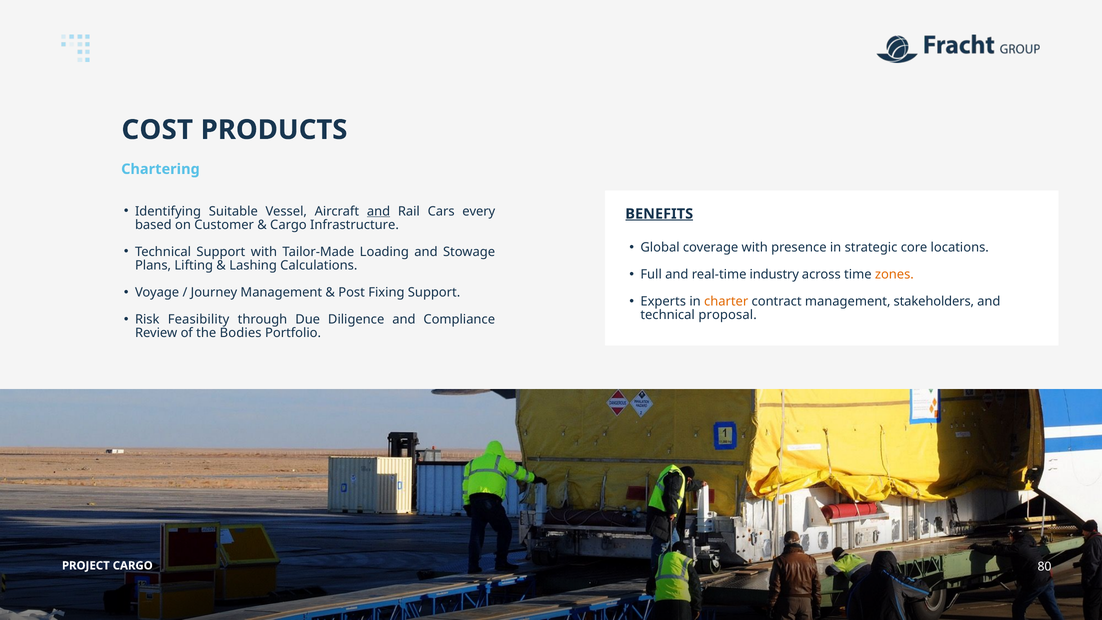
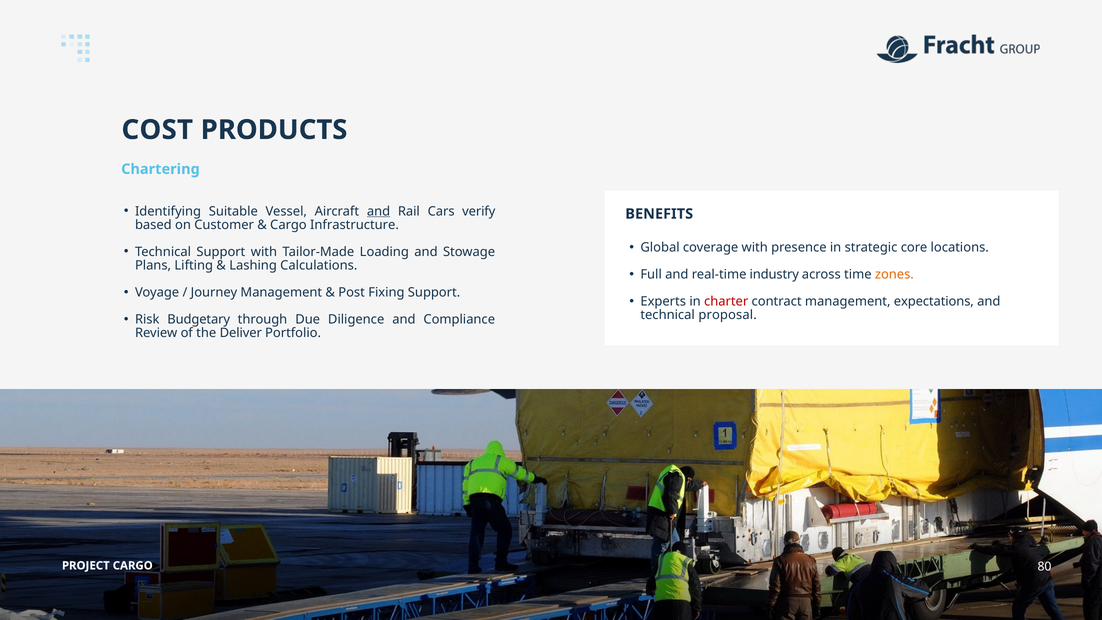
every: every -> verify (479, 211)
BENEFITS underline: present -> none (659, 214)
charter colour: orange -> red (726, 302)
stakeholders: stakeholders -> expectations (934, 302)
Feasibility: Feasibility -> Budgetary (199, 320)
Bodies: Bodies -> Deliver (241, 333)
